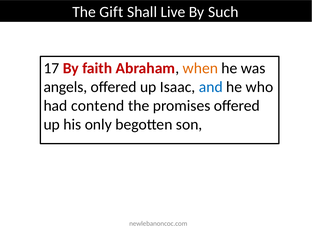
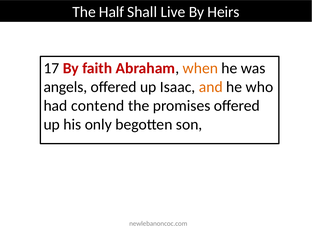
Gift: Gift -> Half (112, 12)
Such: Such -> Heirs (223, 12)
and colour: blue -> orange (211, 87)
